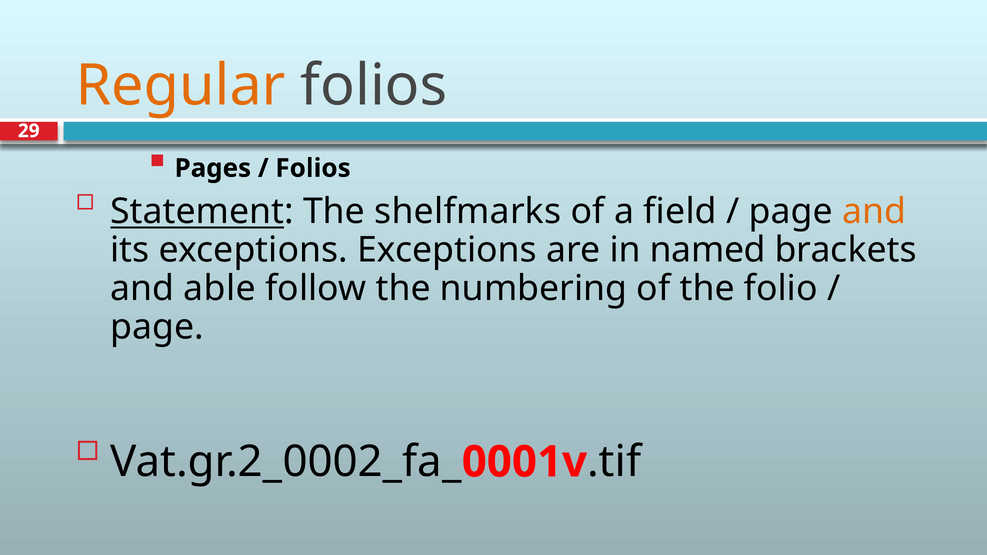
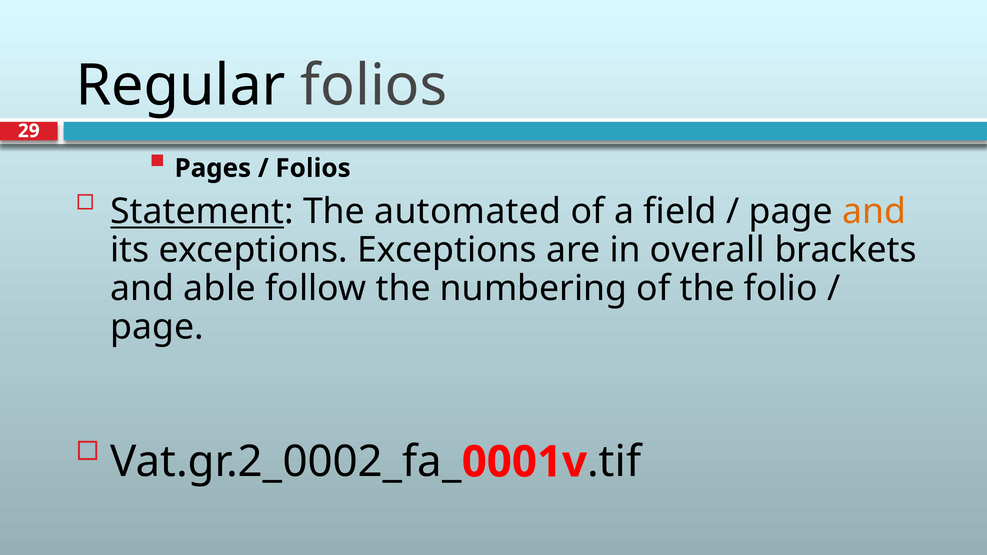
Regular colour: orange -> black (181, 86)
shelfmarks: shelfmarks -> automated (468, 211)
named: named -> overall (707, 250)
